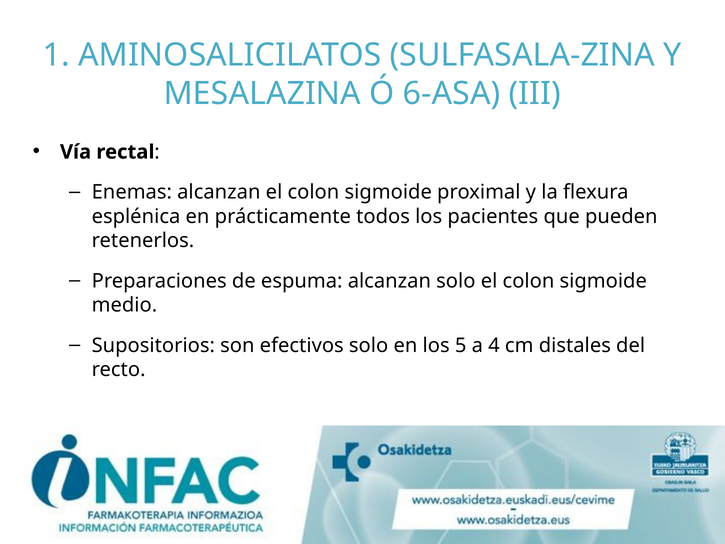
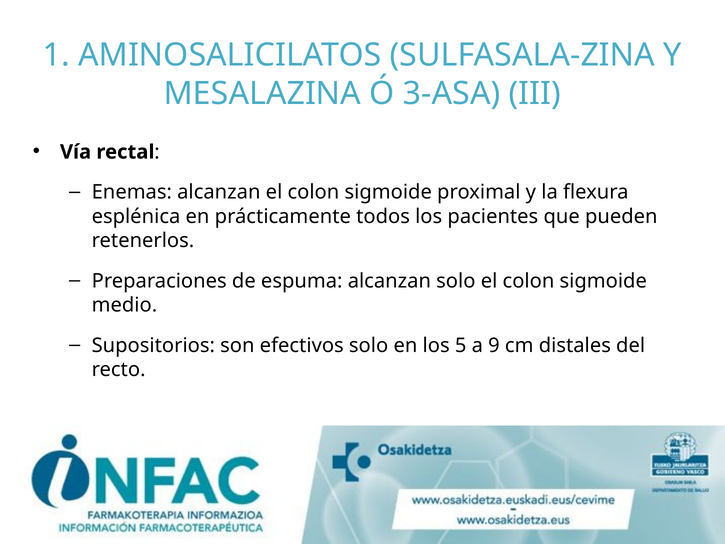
6-ASA: 6-ASA -> 3-ASA (452, 94)
4: 4 -> 9 (494, 345)
